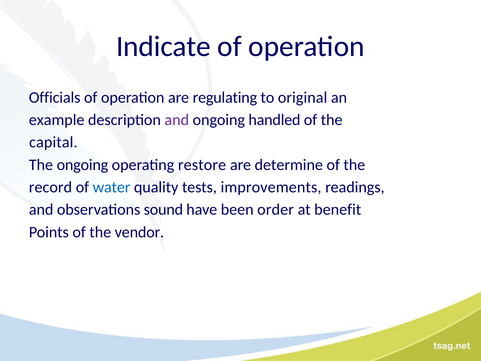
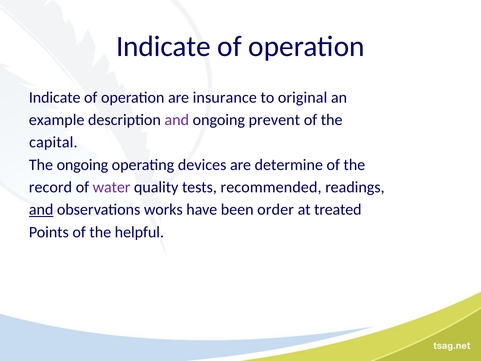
Officials: Officials -> Indicate (55, 97)
regulating: regulating -> insurance (225, 97)
handled: handled -> prevent (274, 120)
restore: restore -> devices (202, 165)
water colour: blue -> purple (112, 187)
improvements: improvements -> recommended (271, 187)
and underline: none -> present (41, 210)
sound: sound -> works (163, 210)
benefit: benefit -> treated (338, 210)
vendor: vendor -> helpful (139, 232)
